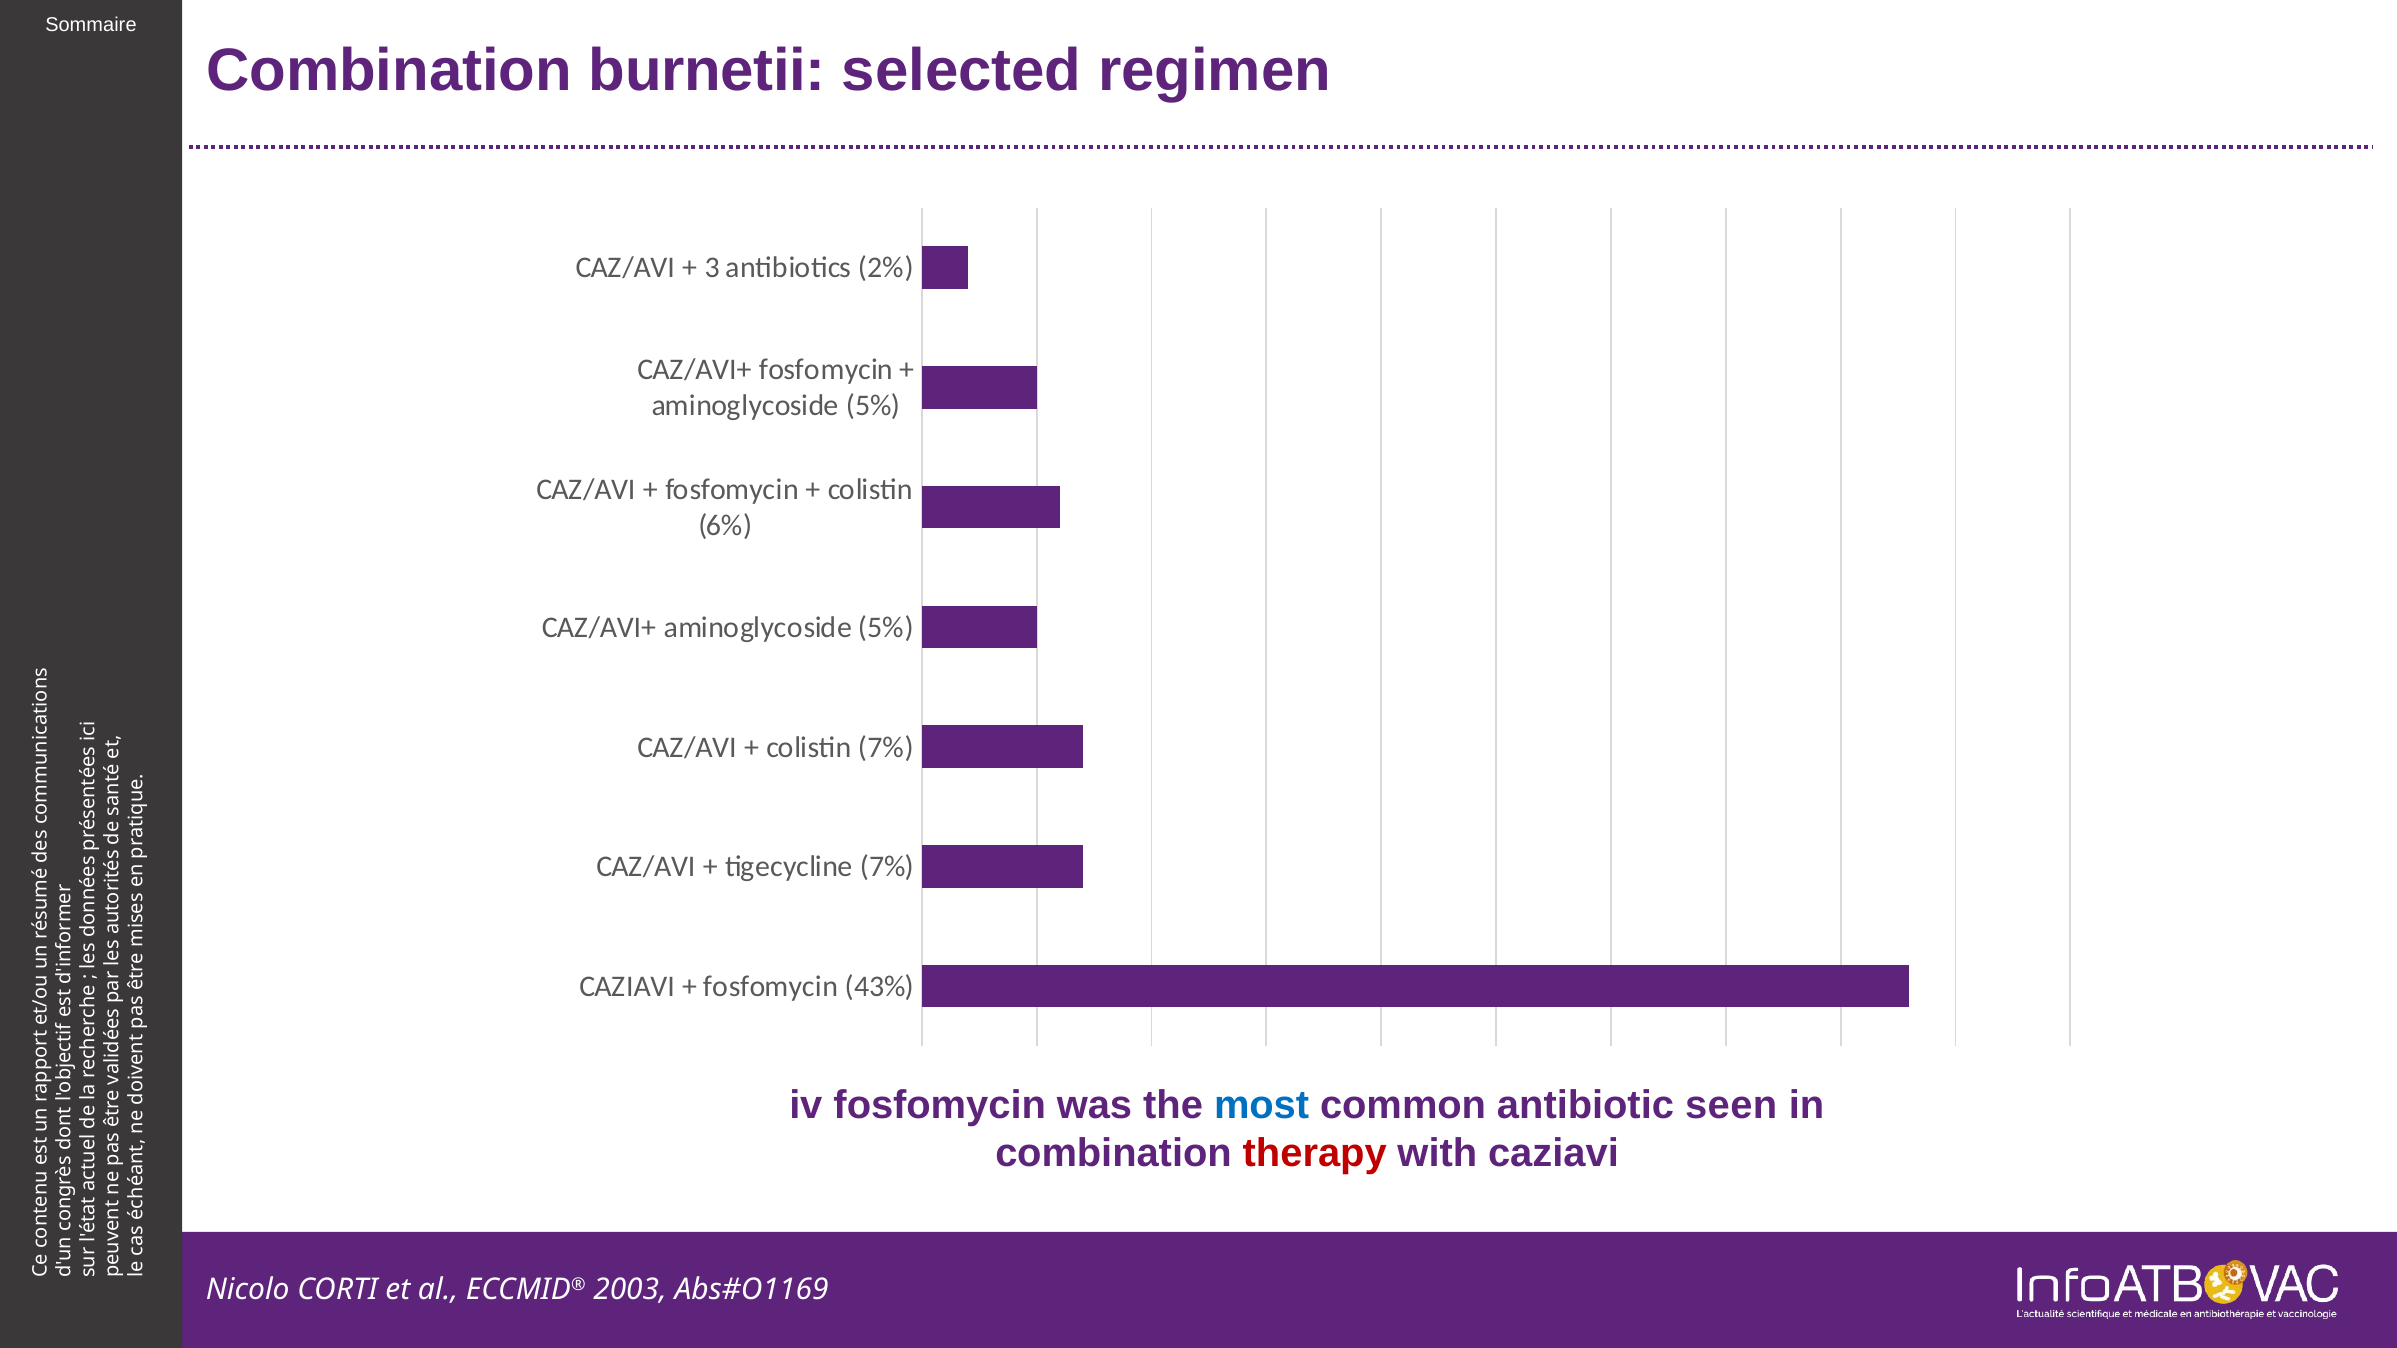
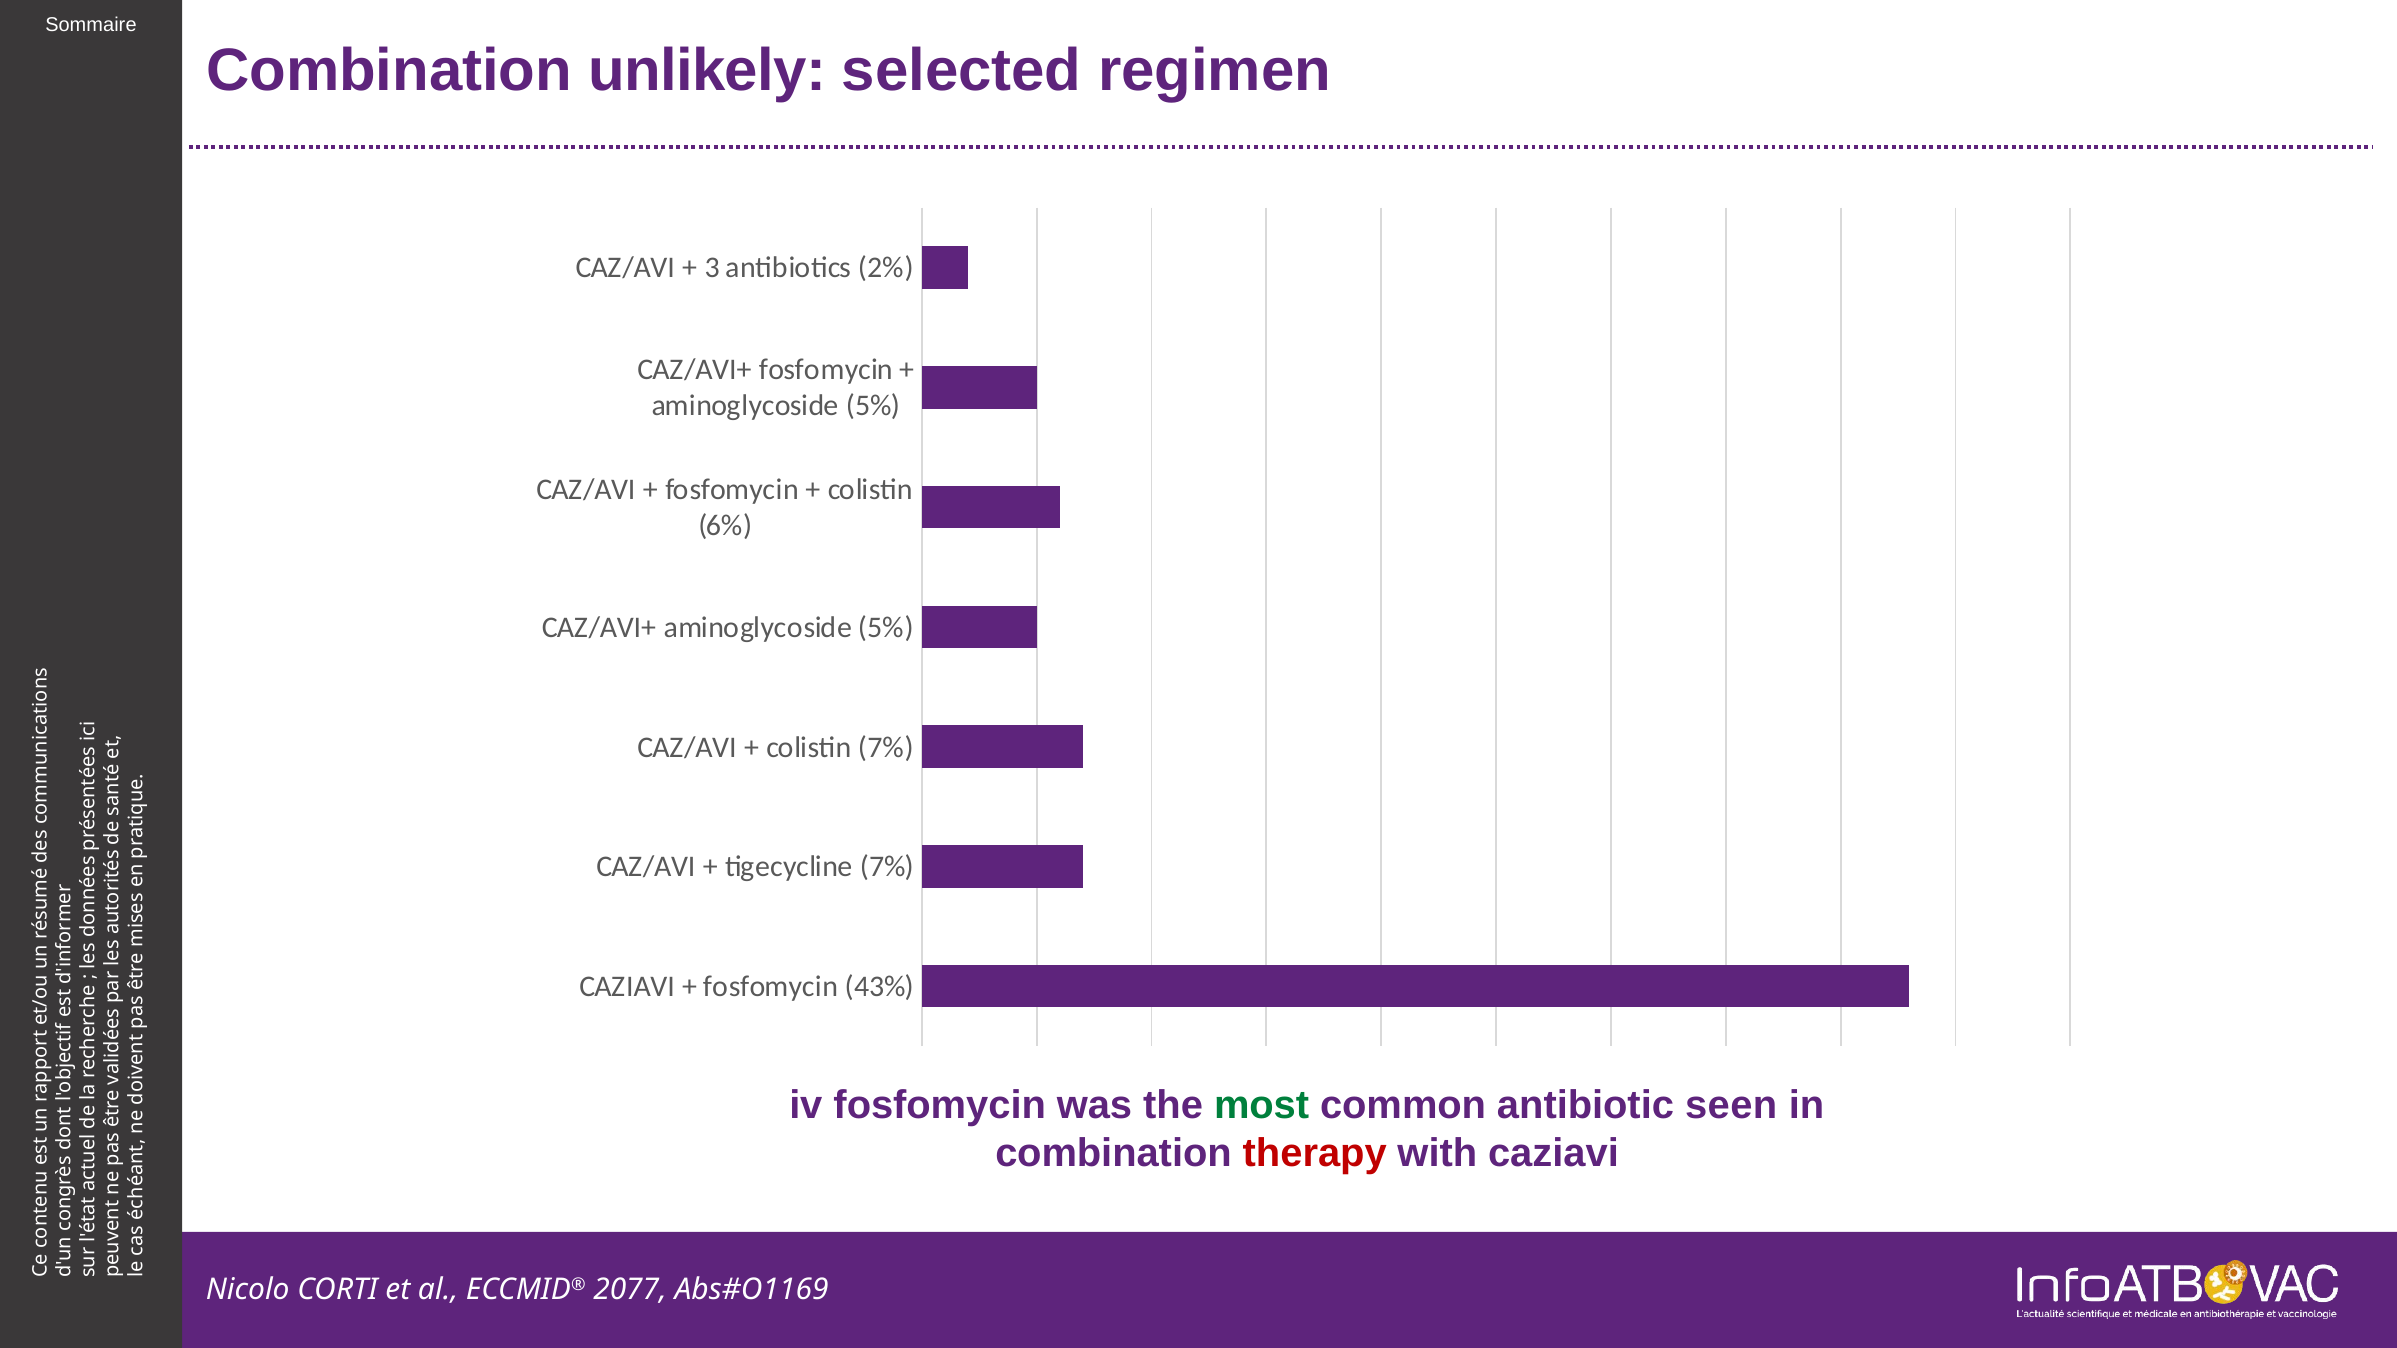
burnetii: burnetii -> unlikely (707, 71)
most colour: blue -> green (1262, 1105)
2003: 2003 -> 2077 (630, 1290)
